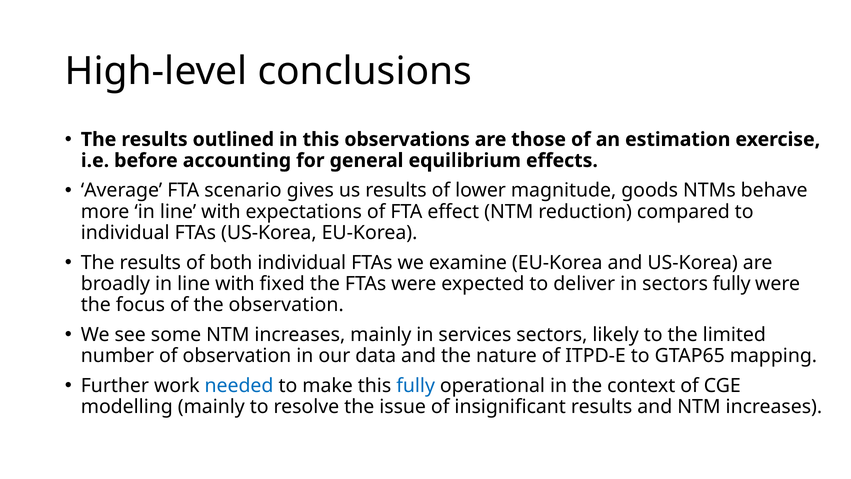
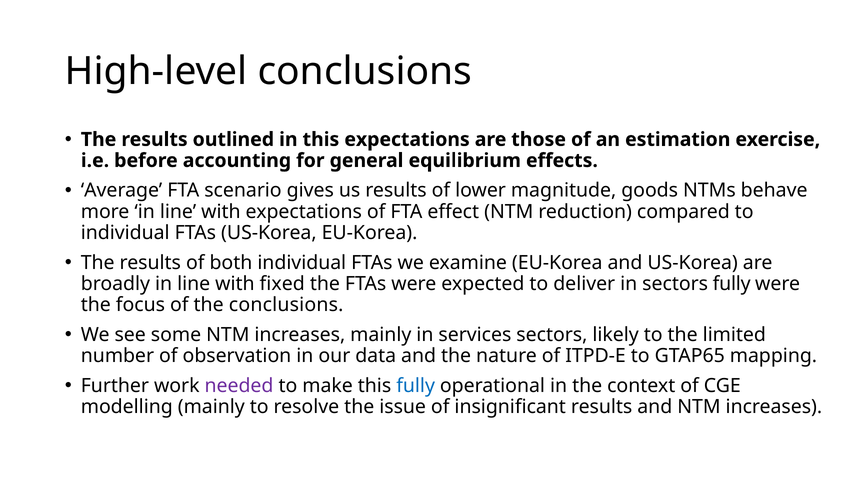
this observations: observations -> expectations (407, 139)
the observation: observation -> conclusions (286, 305)
needed colour: blue -> purple (239, 385)
